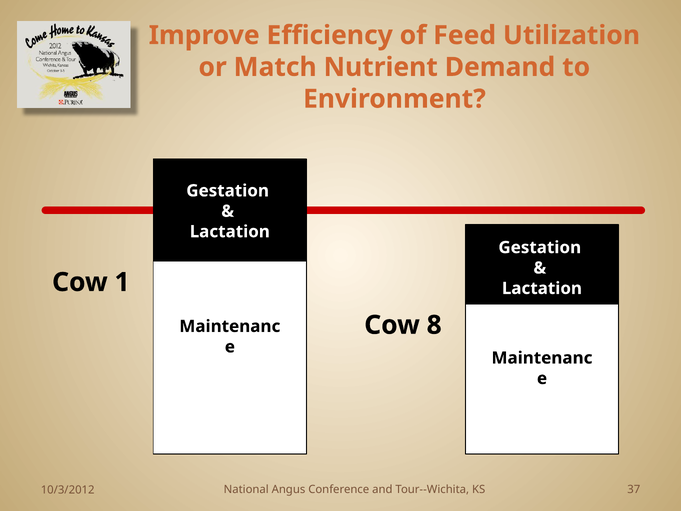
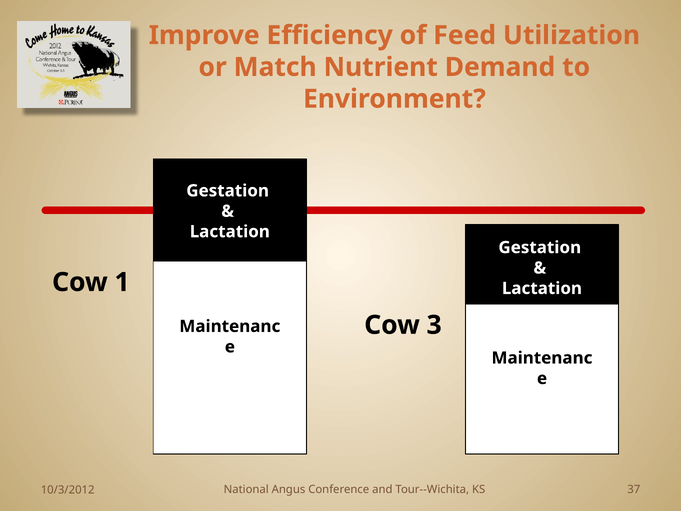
8: 8 -> 3 (434, 325)
